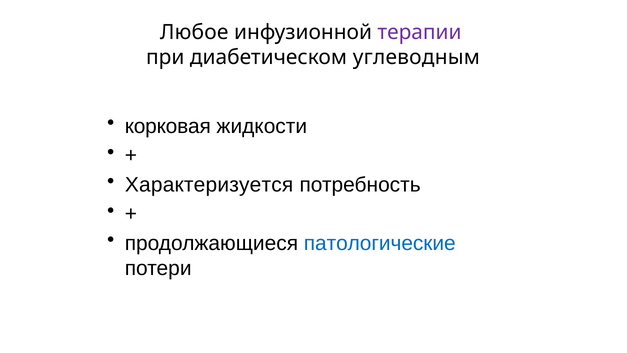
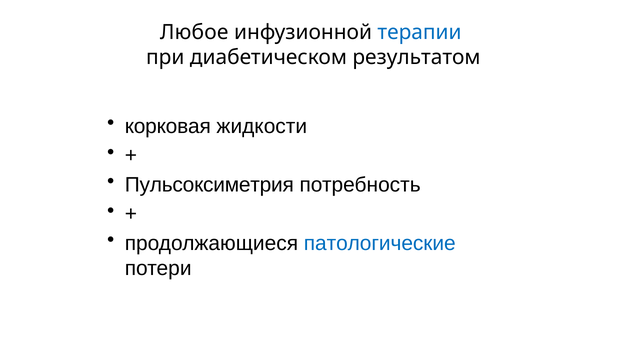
терапии colour: purple -> blue (419, 32)
углеводным: углеводным -> результатом (416, 58)
Характеризуется: Характеризуется -> Пульсоксиметрия (209, 185)
